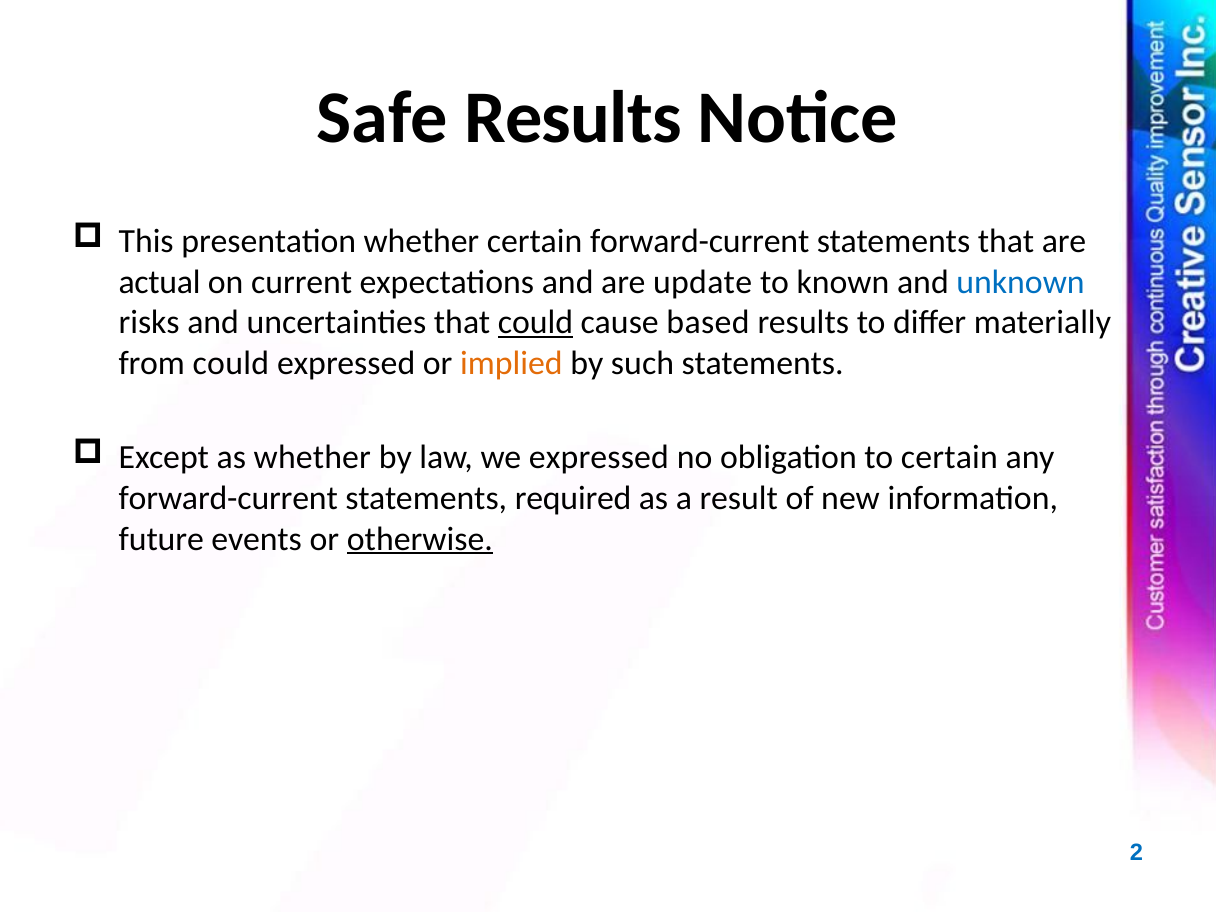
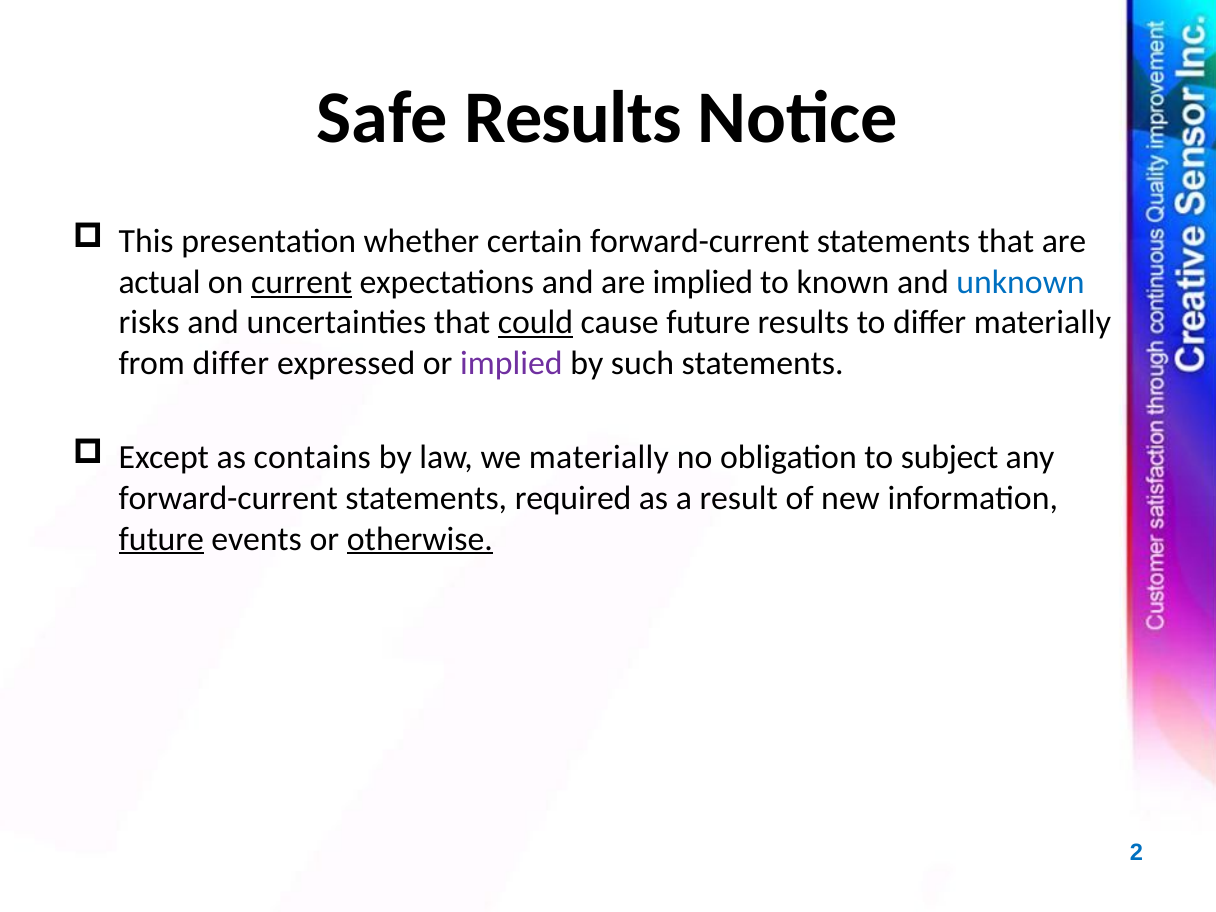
current underline: none -> present (302, 282)
are update: update -> implied (703, 282)
cause based: based -> future (708, 323)
from could: could -> differ (231, 363)
implied colour: orange -> purple (511, 363)
as whether: whether -> contains (312, 458)
we expressed: expressed -> materially (599, 458)
to certain: certain -> subject (950, 458)
future underline: none -> present (161, 539)
